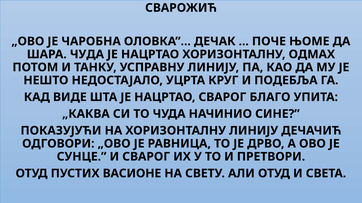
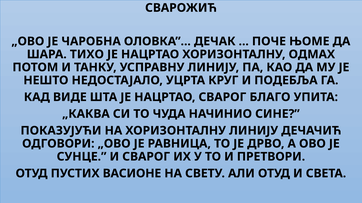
ШАРА ЧУДА: ЧУДА -> ТИХО (87, 54)
